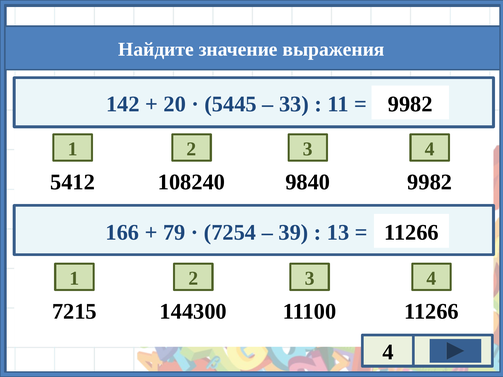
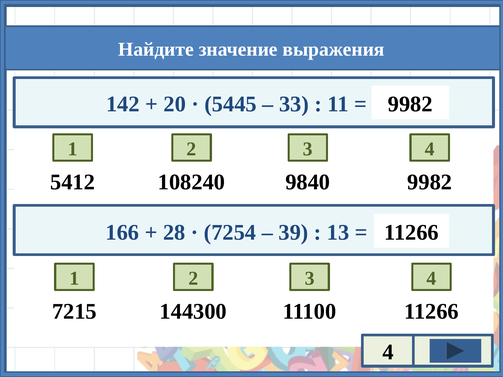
79: 79 -> 28 (174, 233)
